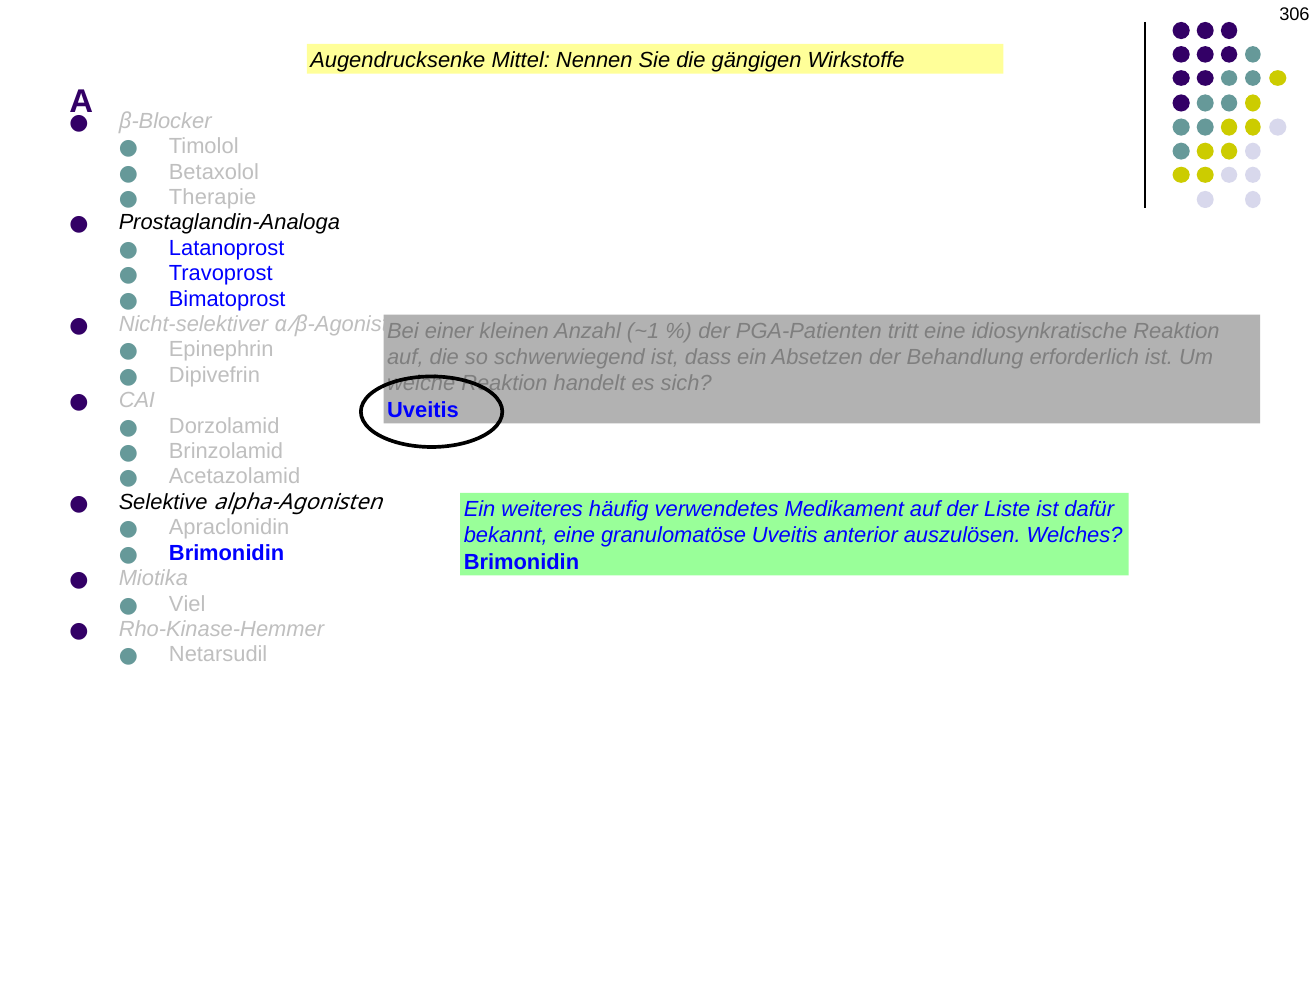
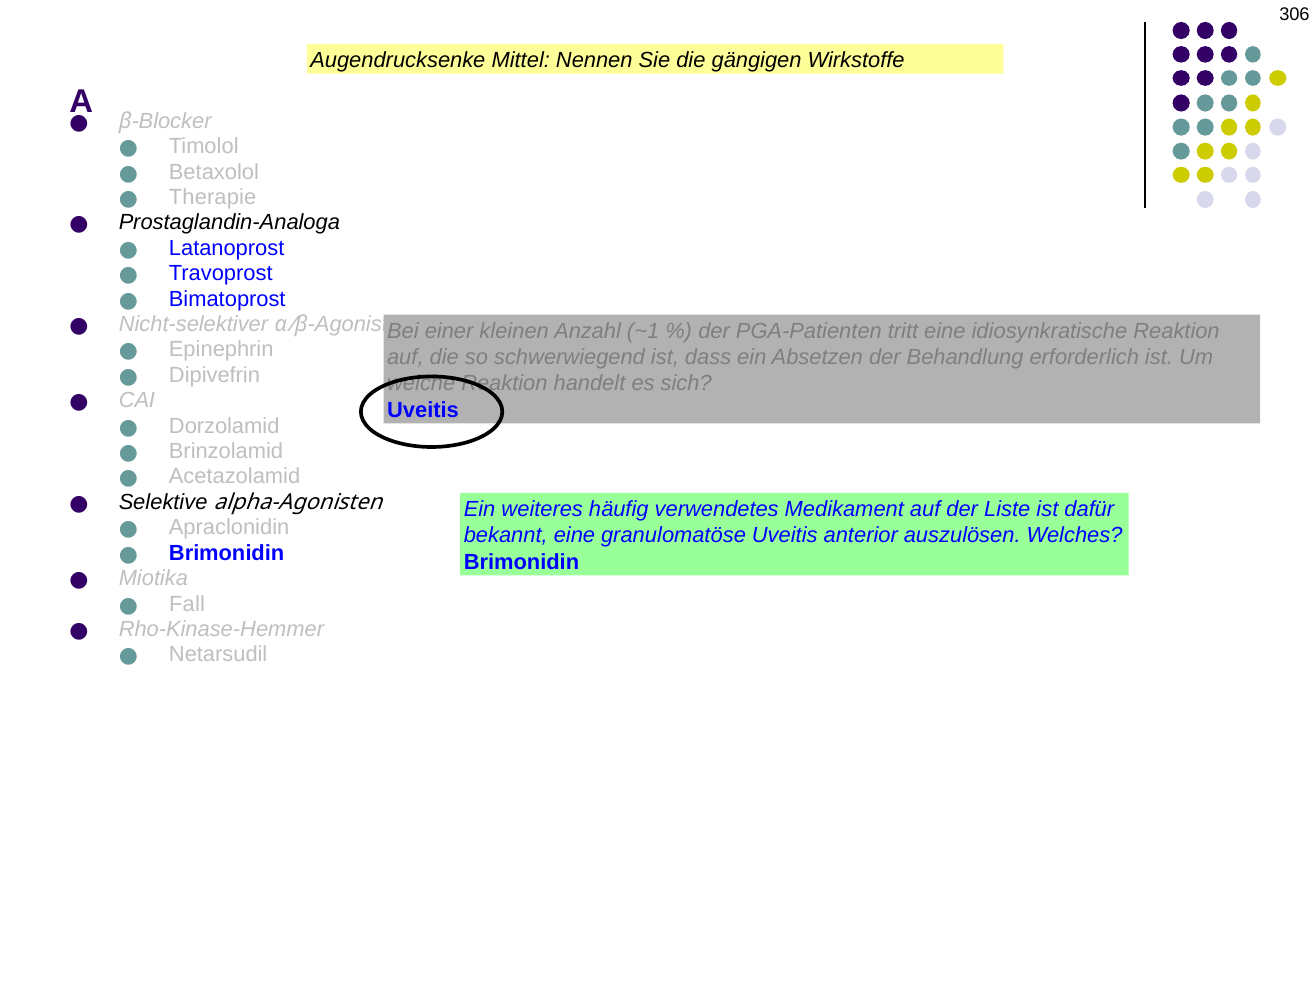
Viel: Viel -> Fall (187, 604)
